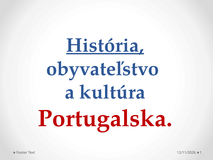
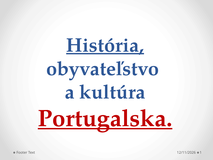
Portugalska underline: none -> present (105, 118)
